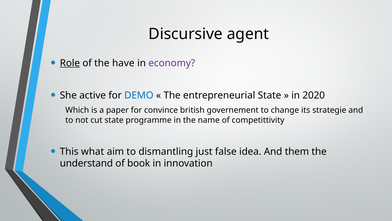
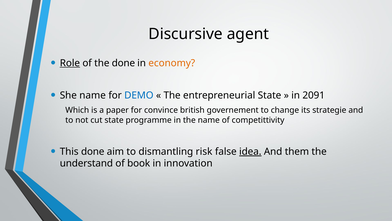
the have: have -> done (123, 63)
economy colour: purple -> orange (172, 63)
She active: active -> name (93, 95)
2020: 2020 -> 2091 (314, 95)
This what: what -> done (93, 151)
just: just -> risk (204, 151)
idea underline: none -> present (250, 151)
